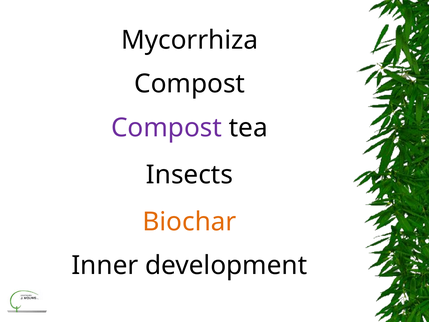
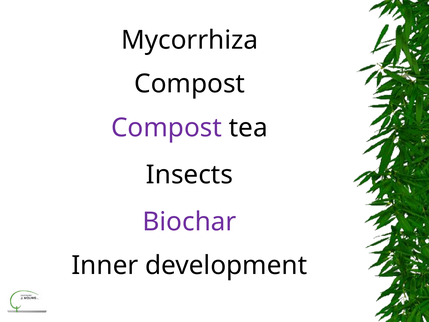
Biochar colour: orange -> purple (189, 222)
